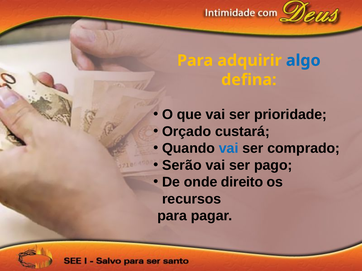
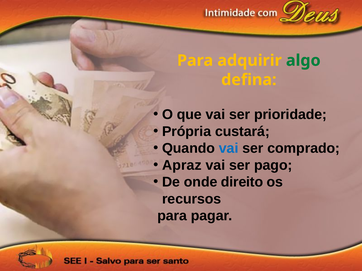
algo colour: blue -> green (303, 61)
Orçado: Orçado -> Própria (187, 132)
Serão: Serão -> Apraz (182, 166)
